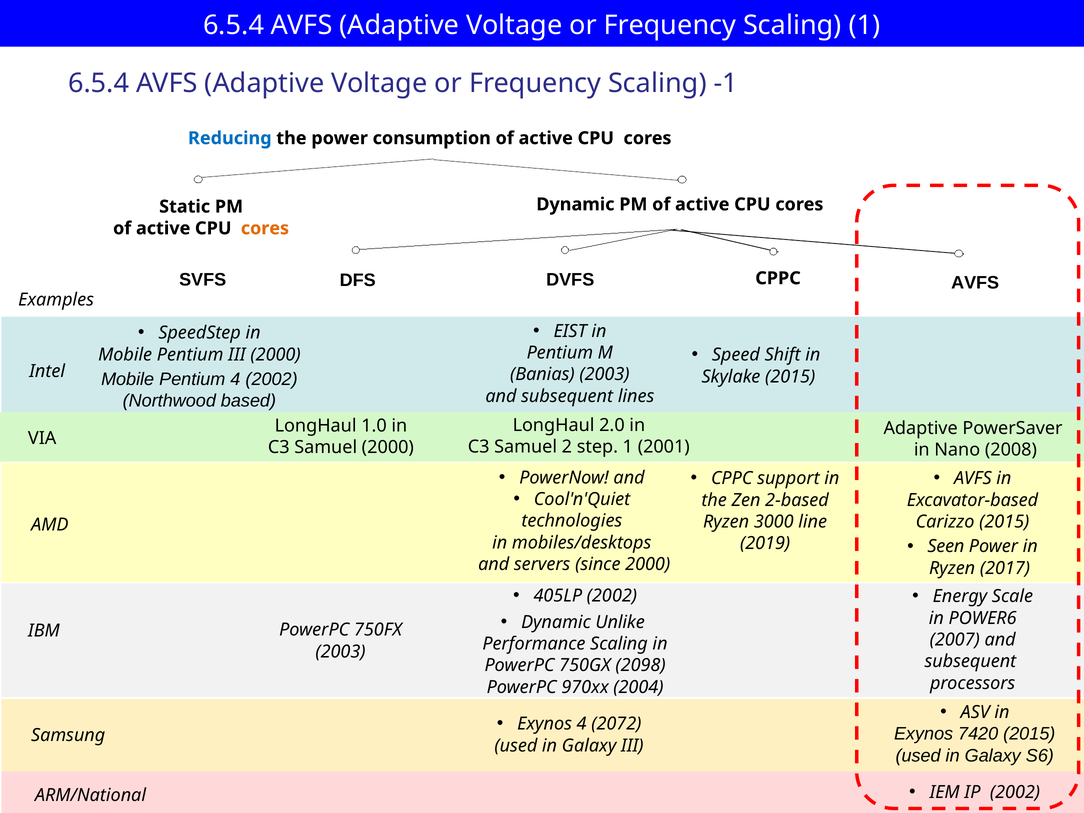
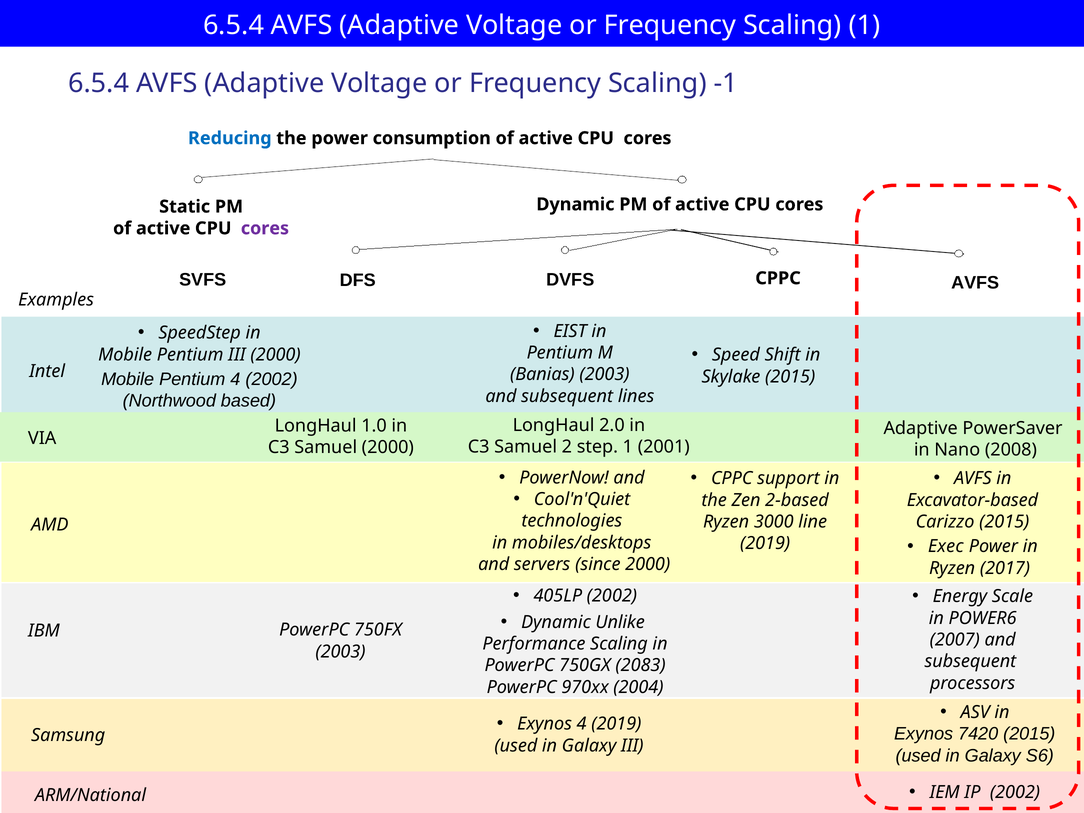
cores colour: orange -> purple (265, 228)
Seen: Seen -> Exec (946, 547)
2098: 2098 -> 2083 (641, 665)
4 2072: 2072 -> 2019 (616, 724)
